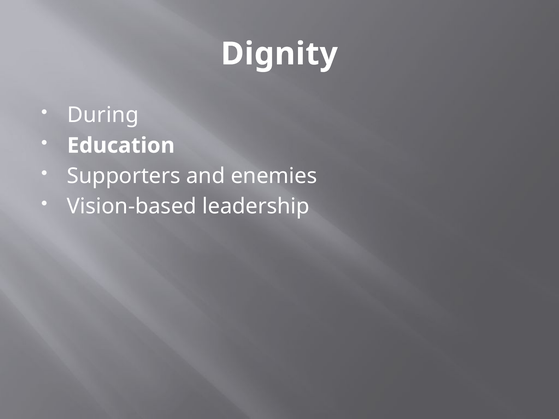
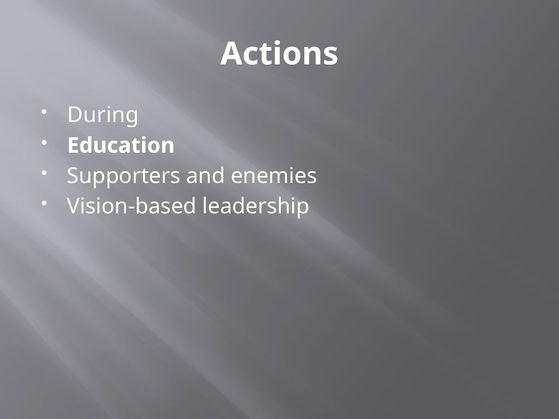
Dignity: Dignity -> Actions (279, 54)
